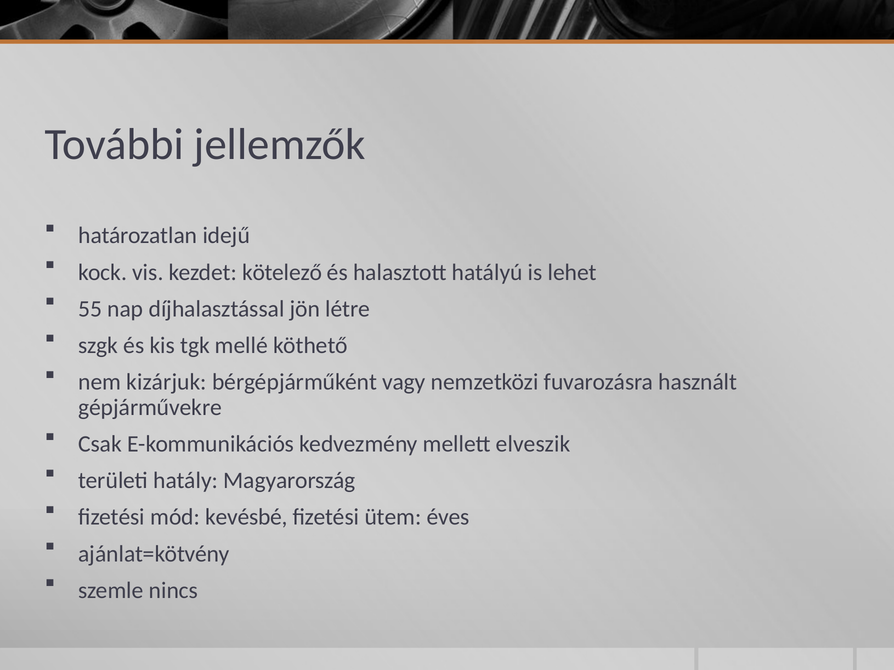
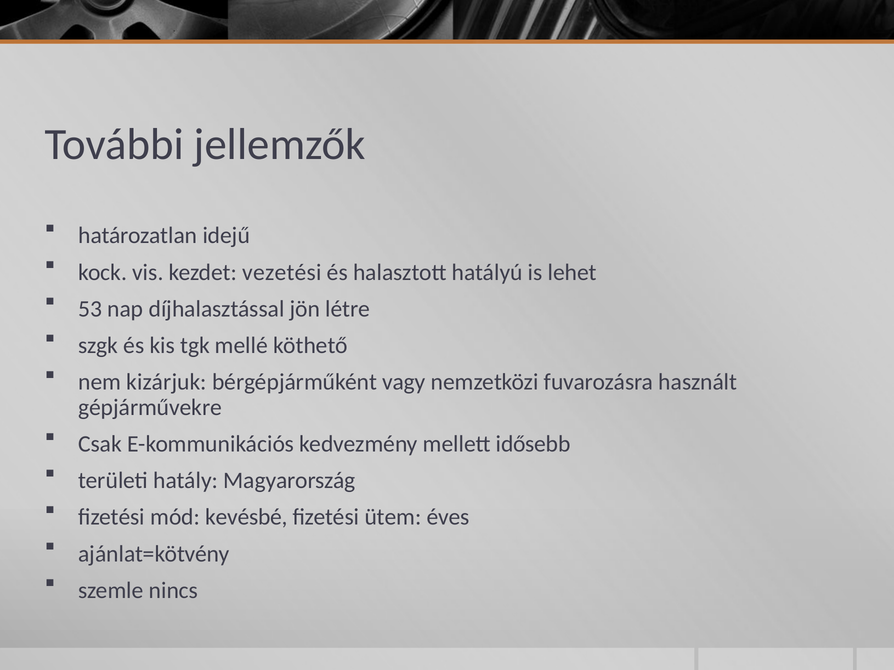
kötelező: kötelező -> vezetési (282, 272)
55: 55 -> 53 (90, 309)
elveszik: elveszik -> idősebb (533, 444)
